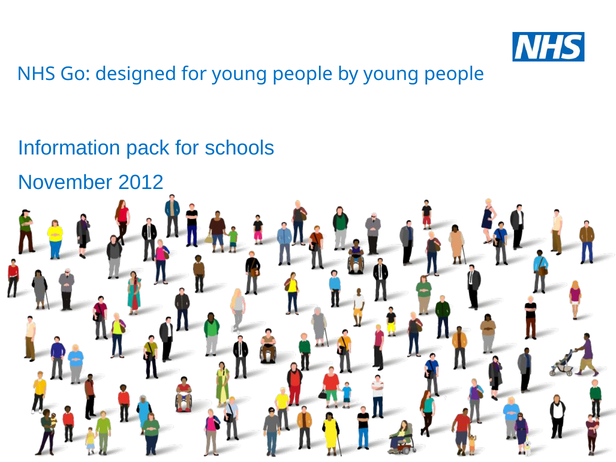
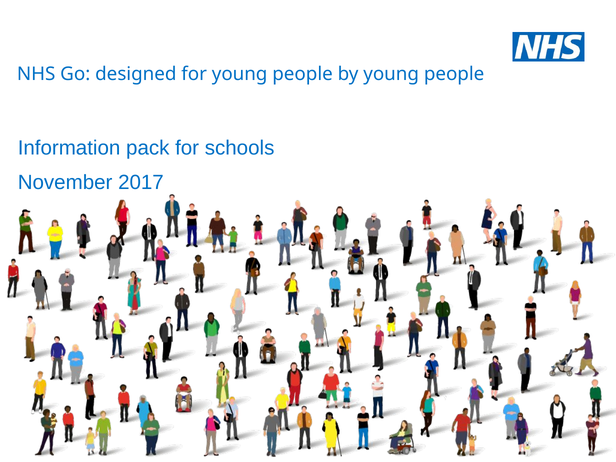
2012: 2012 -> 2017 (141, 183)
